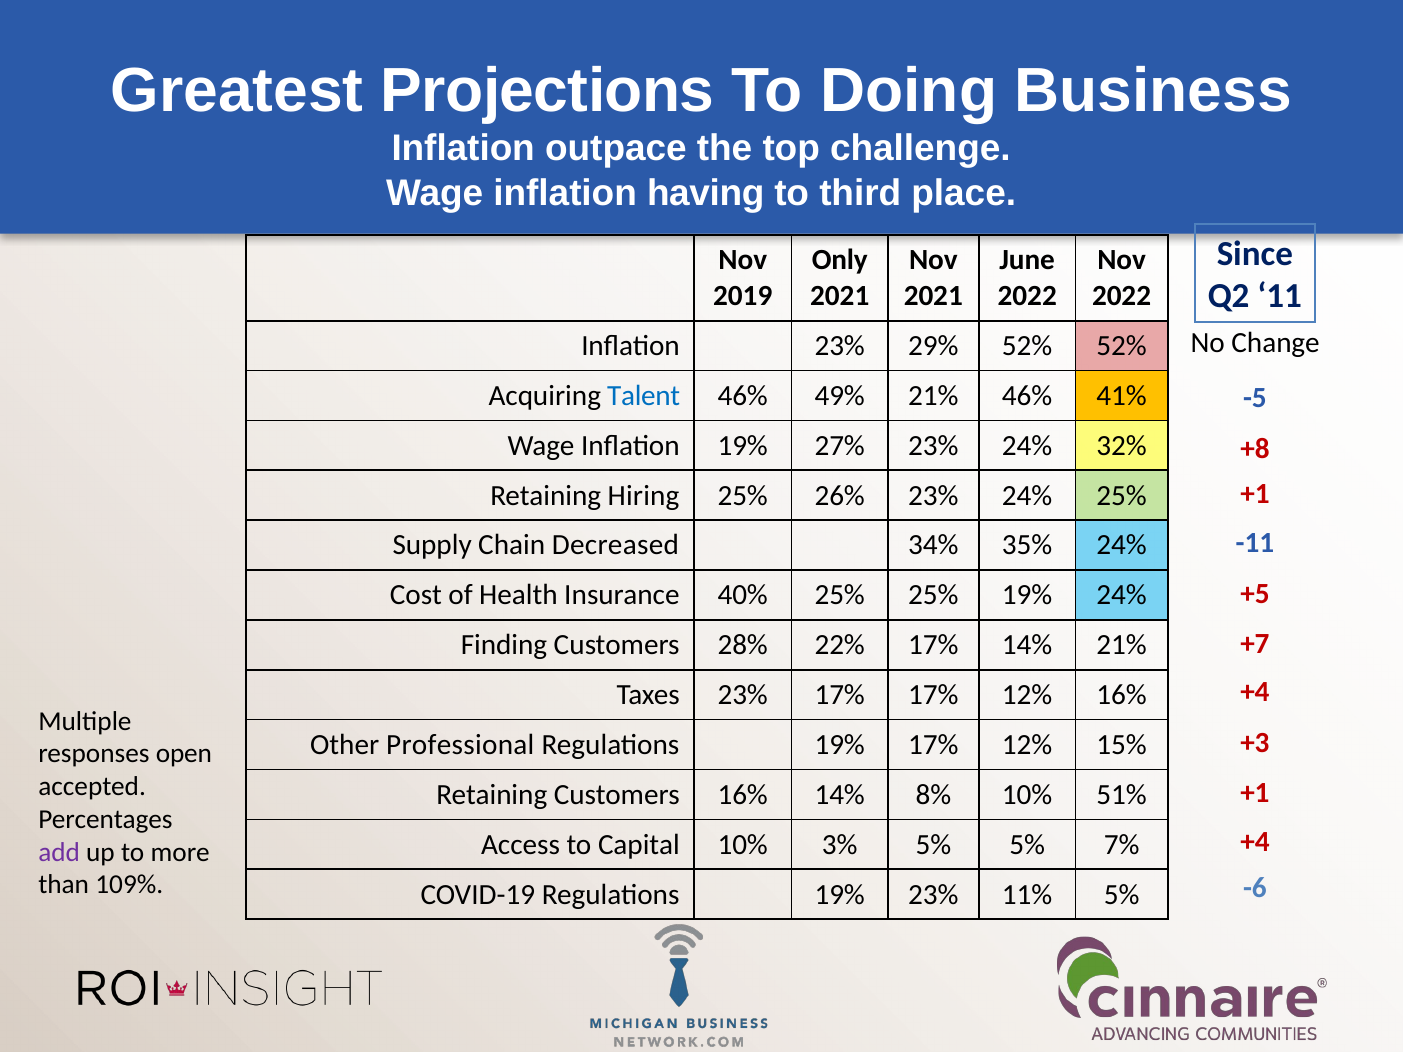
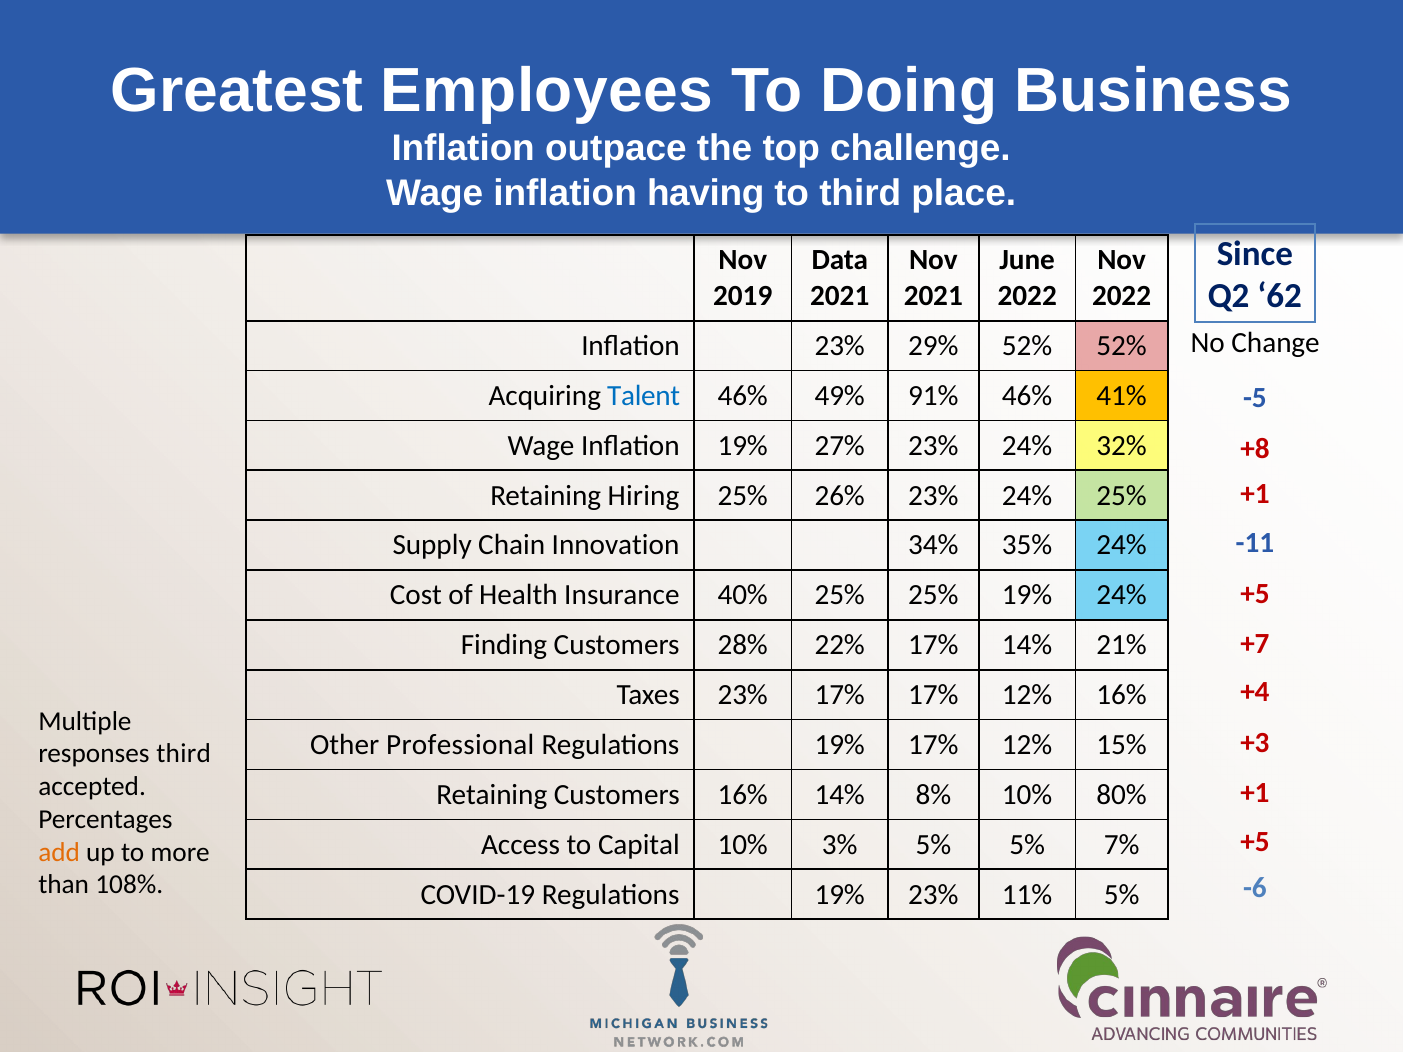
Projections: Projections -> Employees (547, 91)
Only: Only -> Data (840, 260)
11: 11 -> 62 (1280, 296)
49% 21%: 21% -> 91% (933, 396)
Decreased: Decreased -> Innovation (616, 545)
responses open: open -> third (184, 754)
51%: 51% -> 80% (1122, 795)
+4: +4 -> +5 (1255, 842)
add colour: purple -> orange (59, 852)
109%: 109% -> 108% (129, 885)
